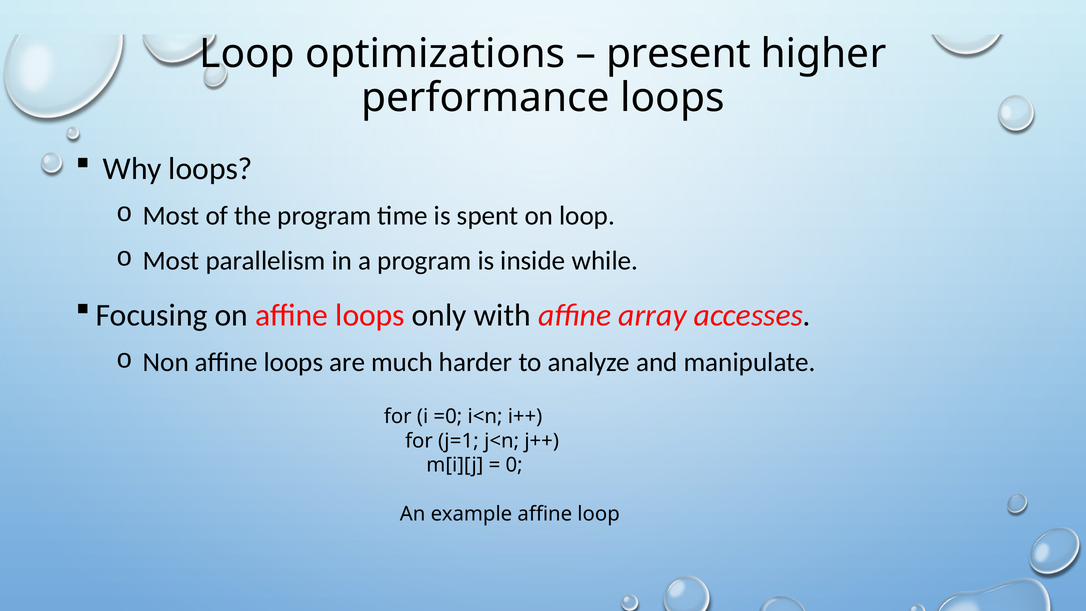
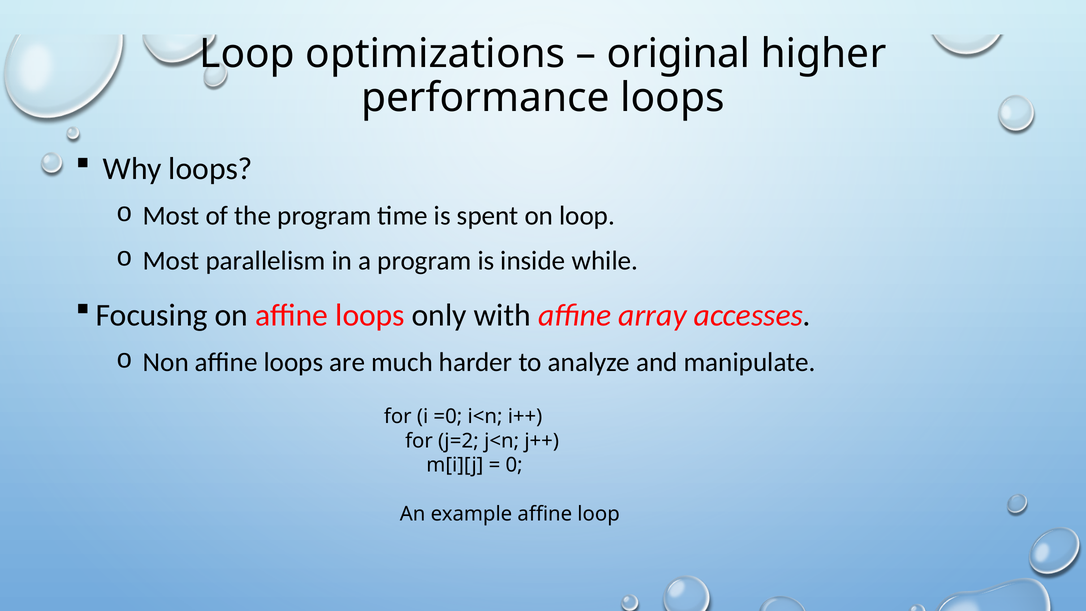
present: present -> original (679, 54)
j=1: j=1 -> j=2 (458, 441)
